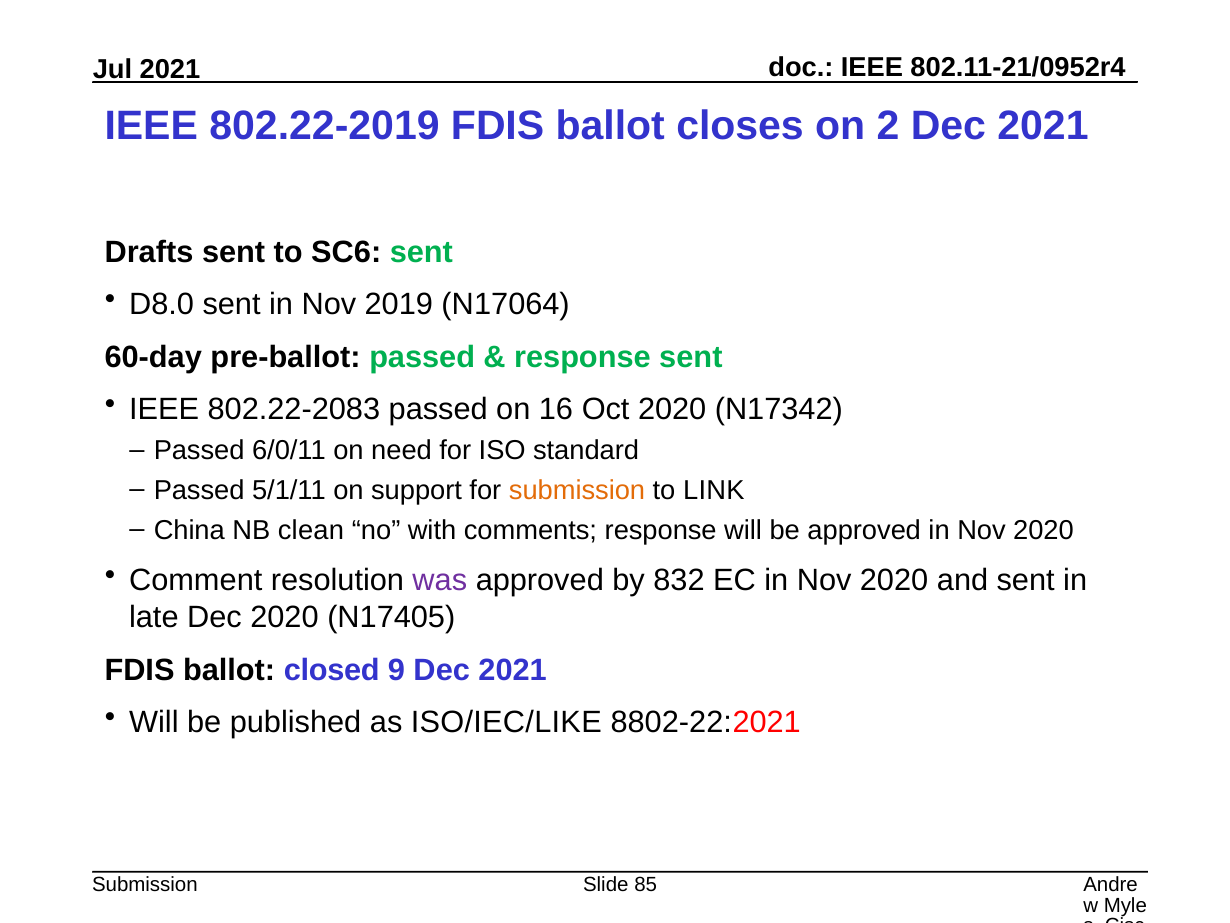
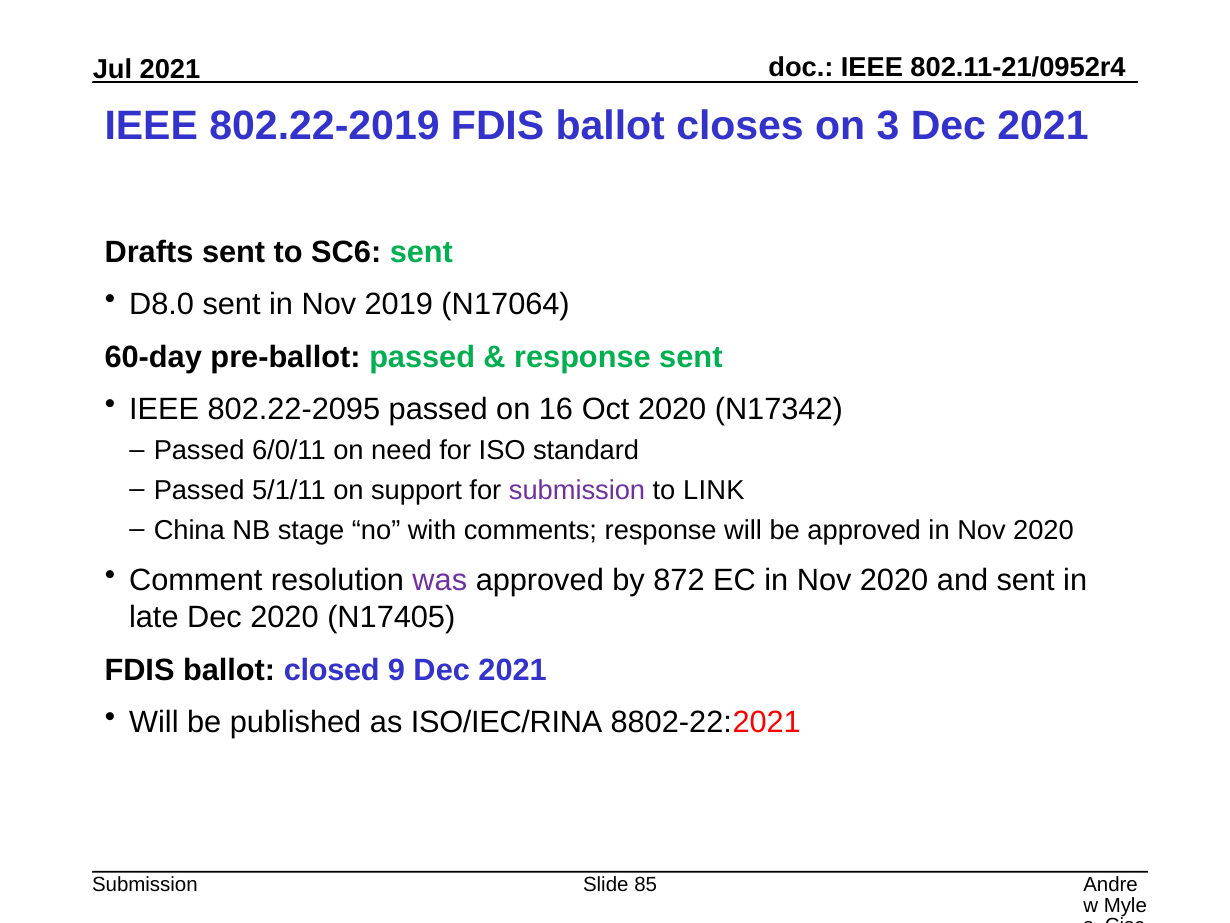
2: 2 -> 3 (888, 126)
802.22-2083: 802.22-2083 -> 802.22-2095 (294, 409)
submission colour: orange -> purple (577, 490)
clean: clean -> stage (311, 530)
832: 832 -> 872 (679, 580)
ISO/IEC/LIKE: ISO/IEC/LIKE -> ISO/IEC/RINA (507, 722)
